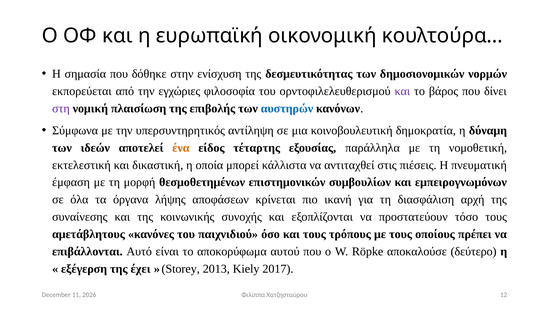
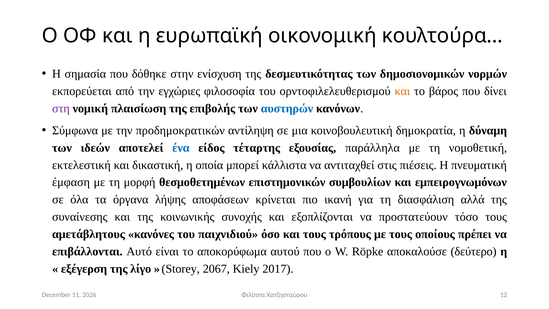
και colour: purple -> orange (402, 91)
υπερσυντηρητικός: υπερσυντηρητικός -> προδημοκρατικών (180, 130)
ένα colour: orange -> blue (181, 148)
αρχή: αρχή -> αλλά (473, 199)
έχει: έχει -> λίγο (141, 269)
2013: 2013 -> 2067 (216, 269)
